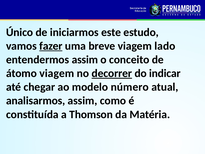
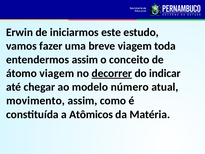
Único: Único -> Erwin (20, 32)
fazer underline: present -> none (51, 46)
lado: lado -> toda (165, 46)
analisarmos: analisarmos -> movimento (36, 101)
Thomson: Thomson -> Atômicos (91, 114)
